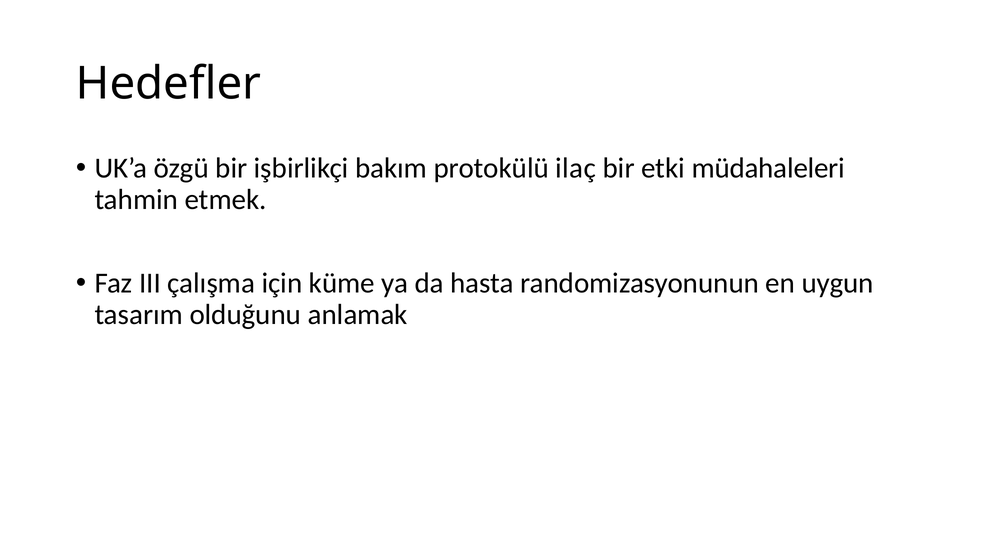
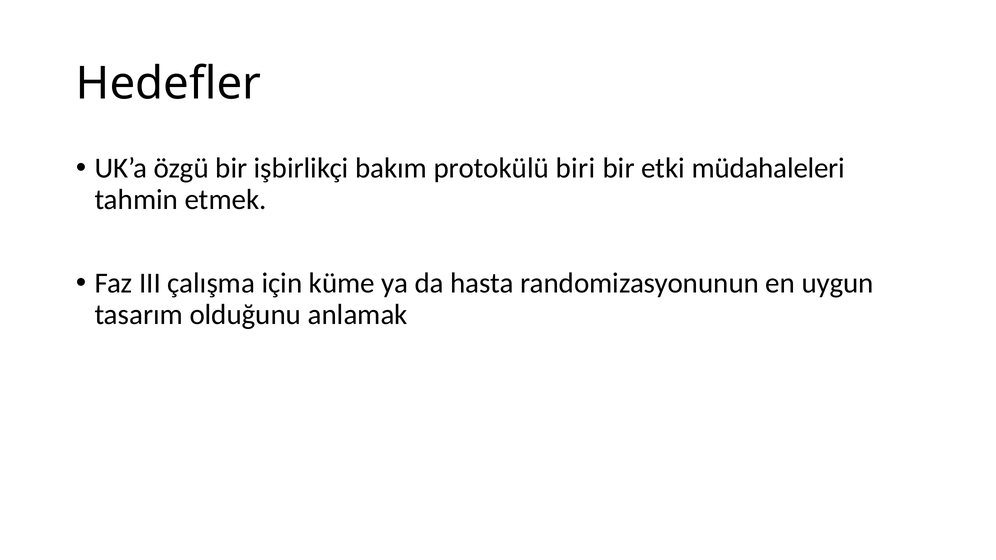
ilaç: ilaç -> biri (576, 168)
